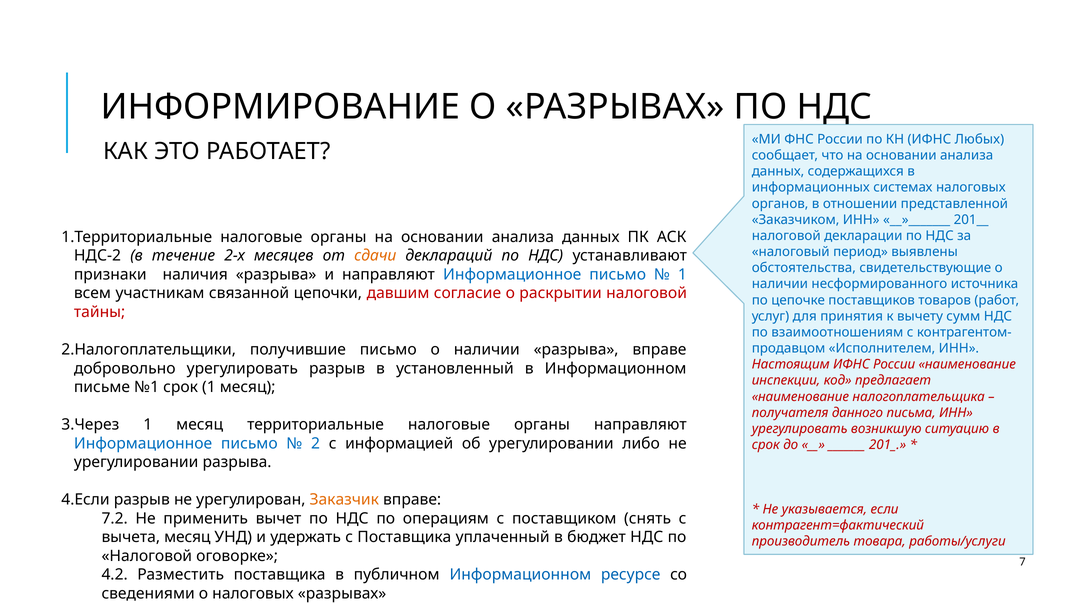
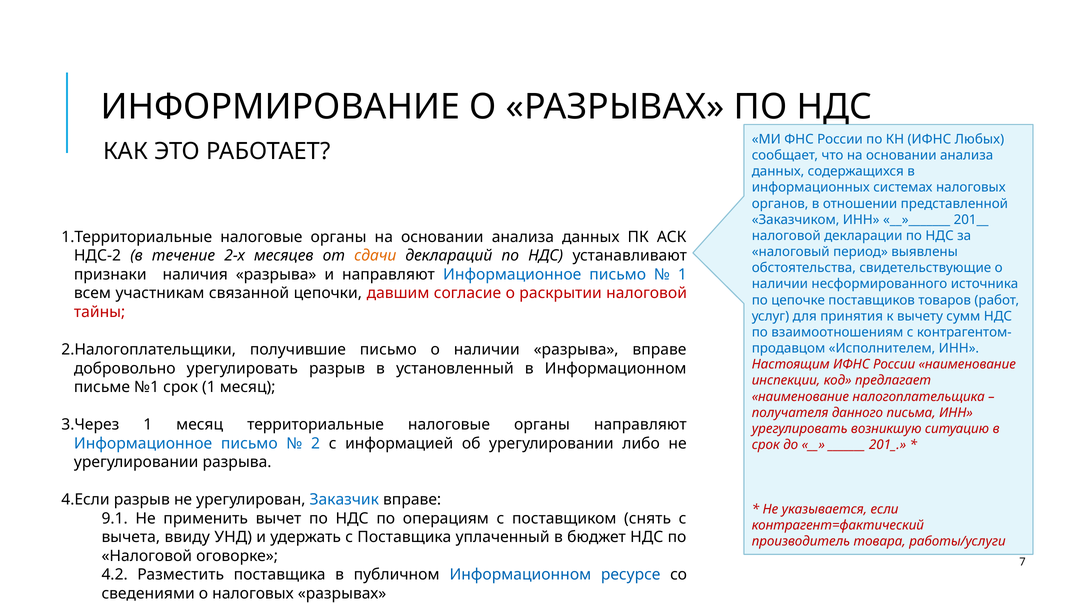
Заказчик colour: orange -> blue (344, 500)
7.2: 7.2 -> 9.1 (115, 519)
вычета месяц: месяц -> ввиду (187, 537)
